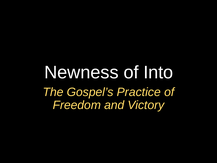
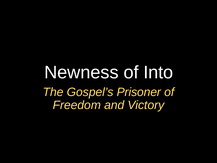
Practice: Practice -> Prisoner (139, 92)
